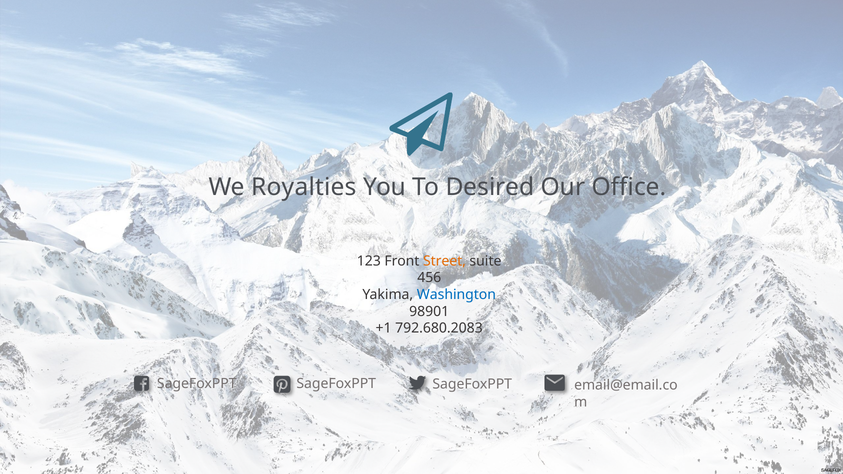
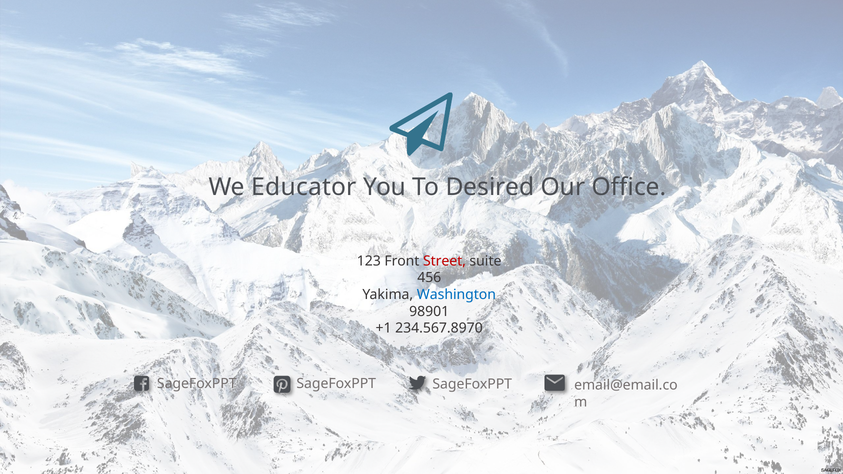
Royalties: Royalties -> Educator (304, 187)
Street colour: orange -> red (445, 261)
792.680.2083: 792.680.2083 -> 234.567.8970 (439, 328)
